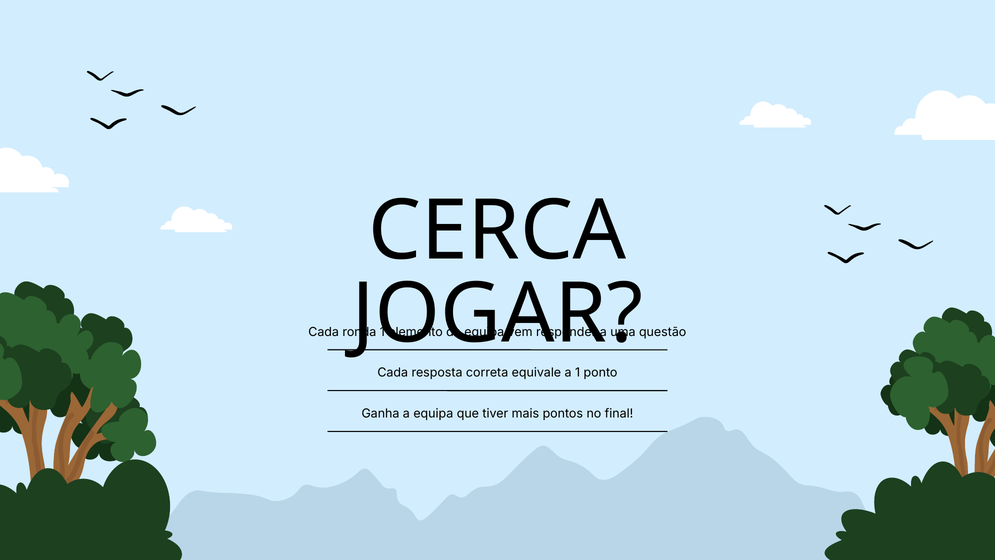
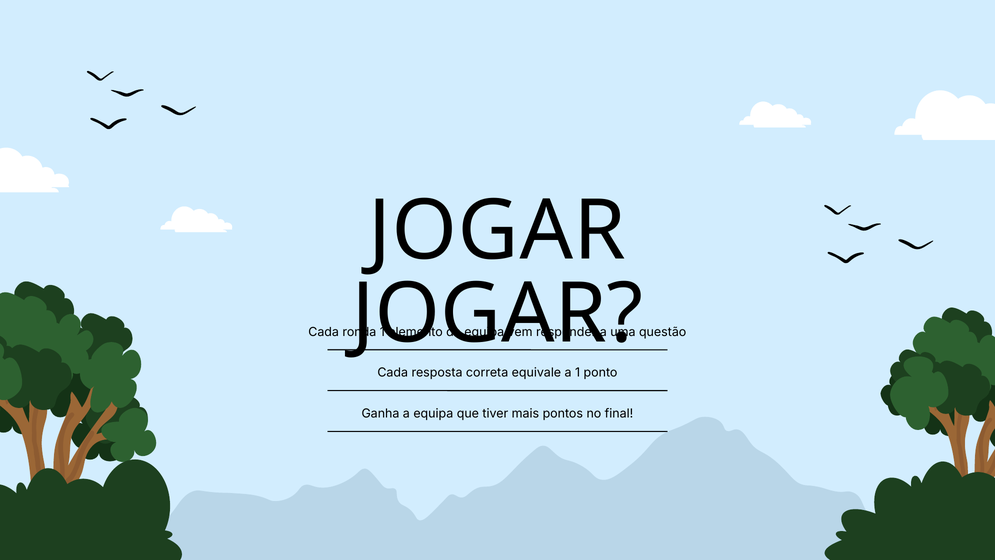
CERCA: CERCA -> JOGAR (497, 231)
